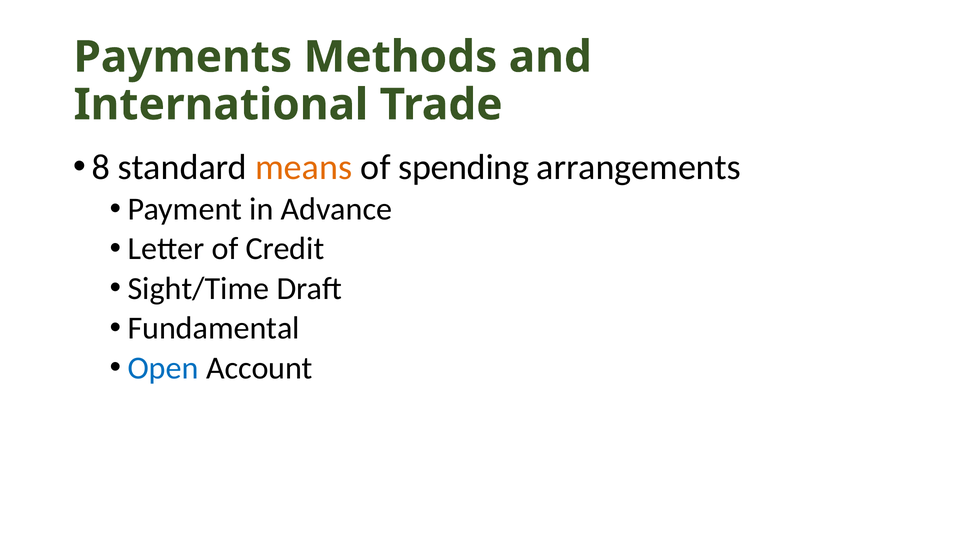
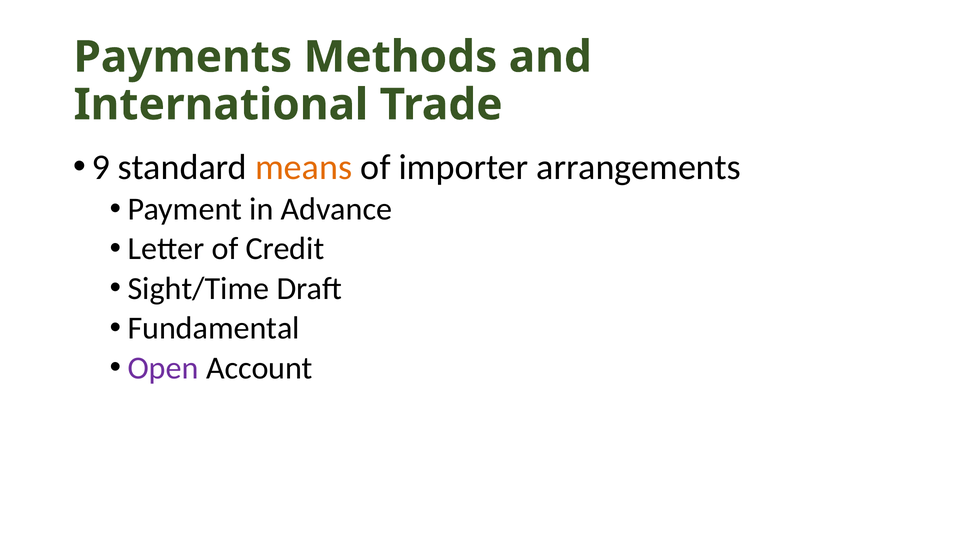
8: 8 -> 9 (101, 167)
spending: spending -> importer (464, 167)
Open colour: blue -> purple (163, 368)
